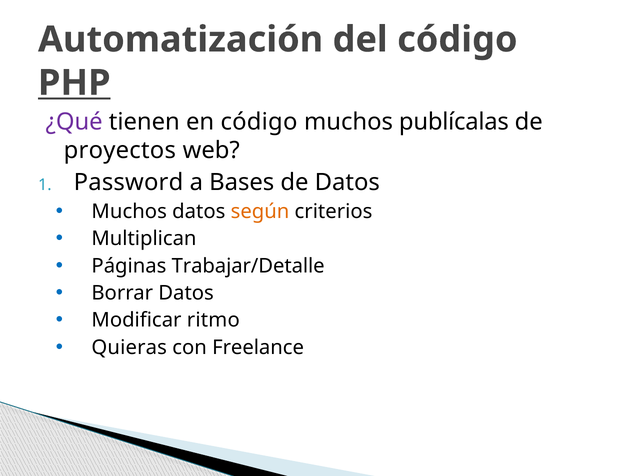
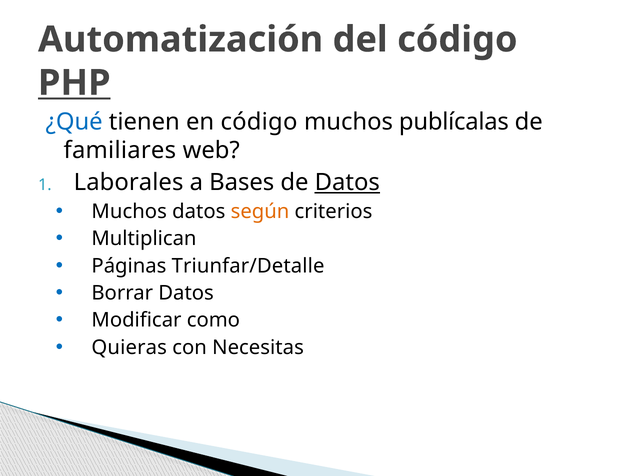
¿Qué colour: purple -> blue (74, 122)
proyectos: proyectos -> familiares (120, 151)
Password: Password -> Laborales (129, 183)
Datos underline: none -> present (347, 183)
Trabajar/Detalle: Trabajar/Detalle -> Triunfar/Detalle (248, 266)
ritmo: ritmo -> como (213, 320)
Freelance: Freelance -> Necesitas (258, 348)
